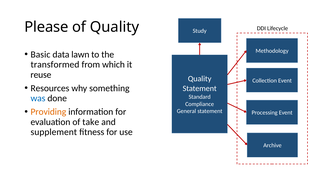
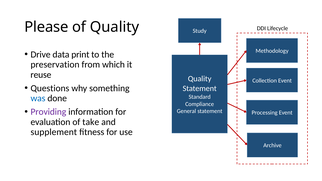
Basic: Basic -> Drive (41, 54)
lawn: lawn -> print (80, 54)
transformed: transformed -> preservation (55, 65)
Resources: Resources -> Questions (50, 88)
Providing colour: orange -> purple (48, 112)
